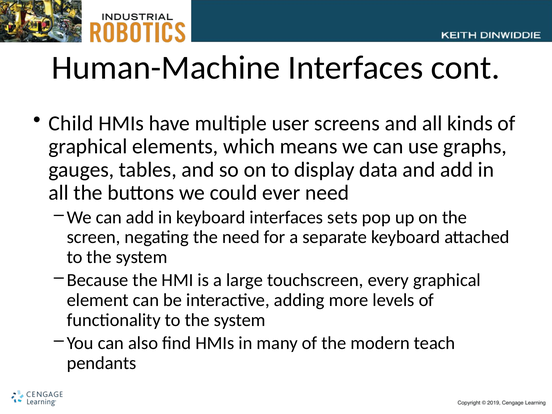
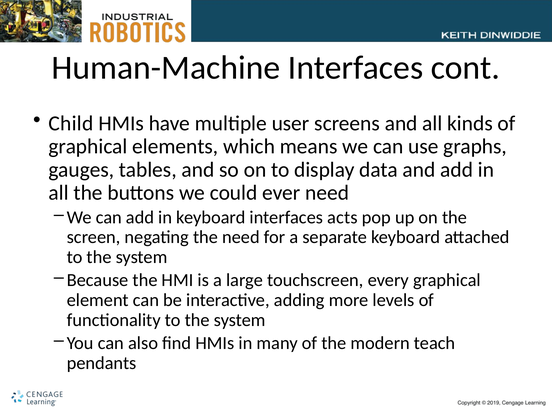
sets: sets -> acts (342, 217)
